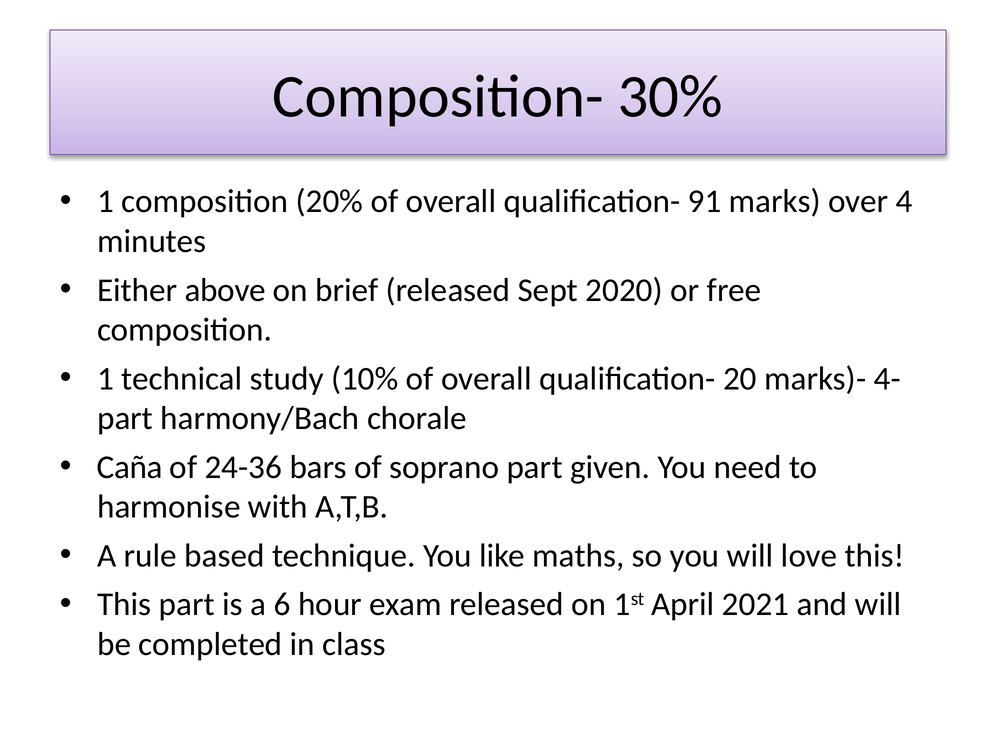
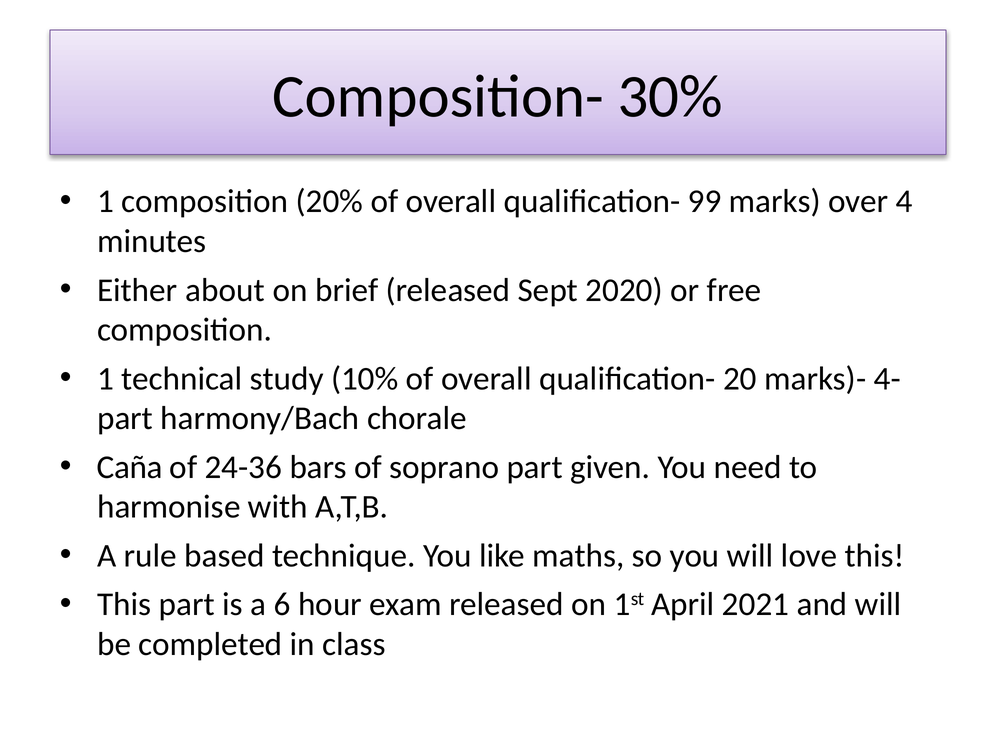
91: 91 -> 99 (704, 202)
above: above -> about (225, 290)
